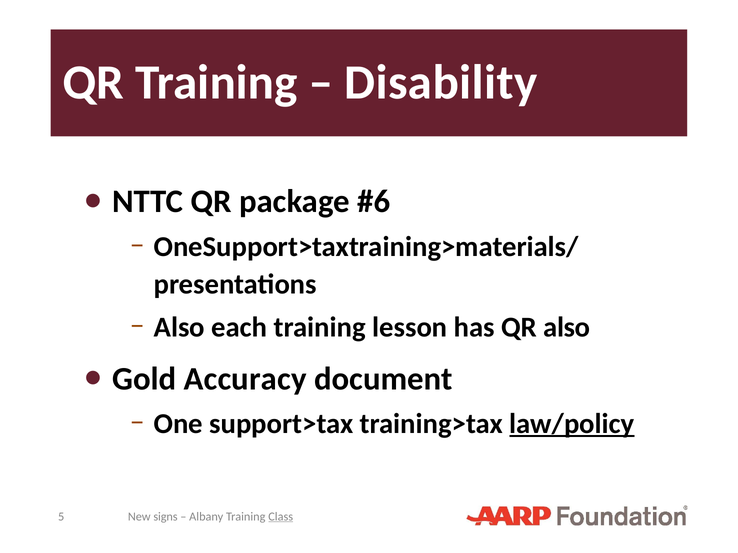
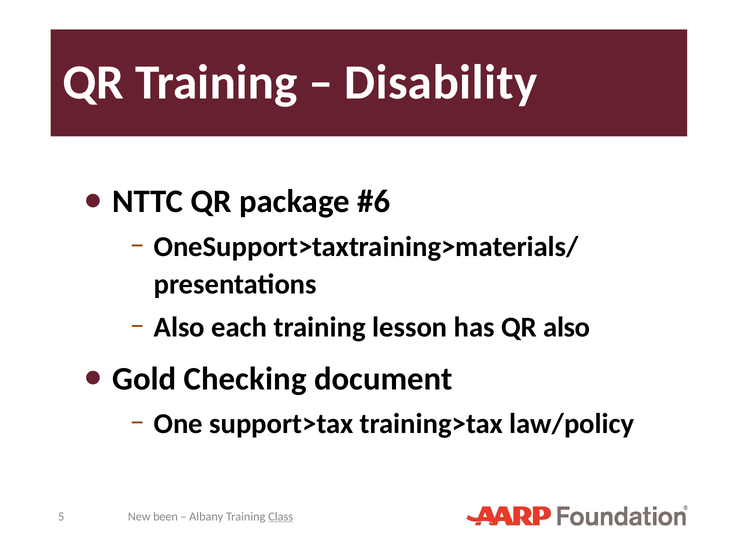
Accuracy: Accuracy -> Checking (245, 379)
law/policy underline: present -> none (572, 424)
signs: signs -> been (166, 517)
